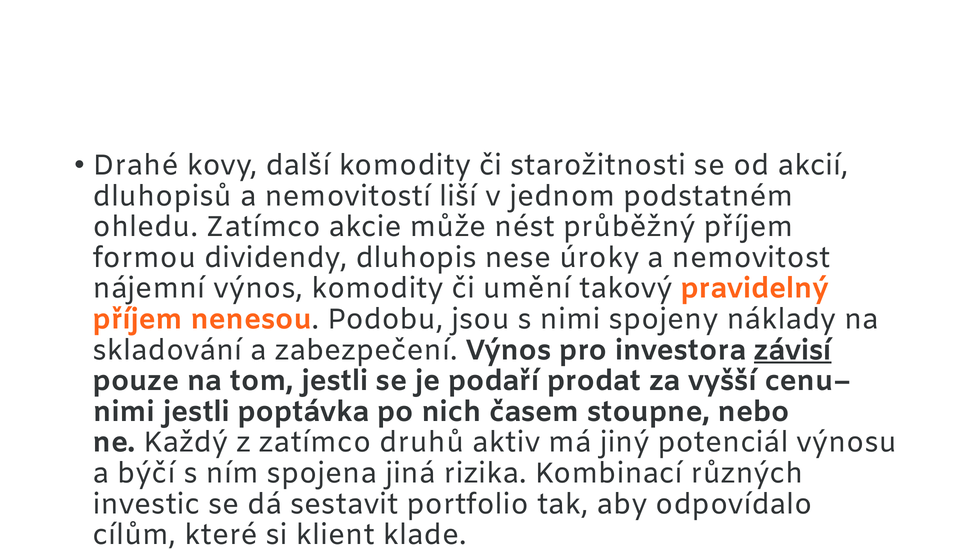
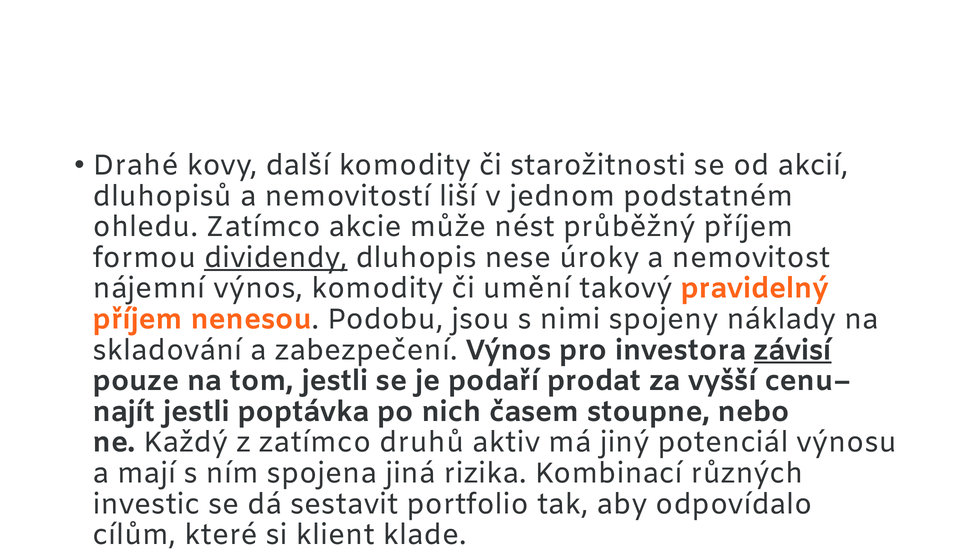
dividendy underline: none -> present (276, 258)
nimi: nimi -> najít (124, 411)
býčí: býčí -> mají (147, 473)
